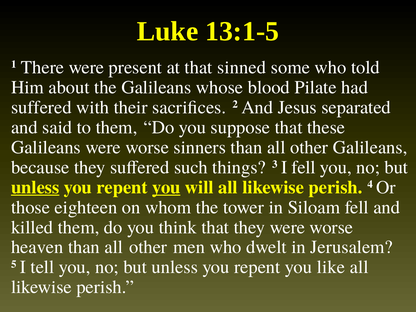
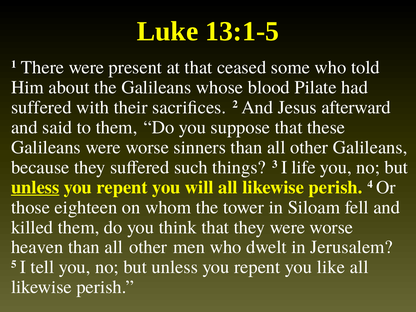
sinned: sinned -> ceased (242, 67)
separated: separated -> afterward (356, 107)
I fell: fell -> life (304, 167)
you underline: present -> none (166, 187)
